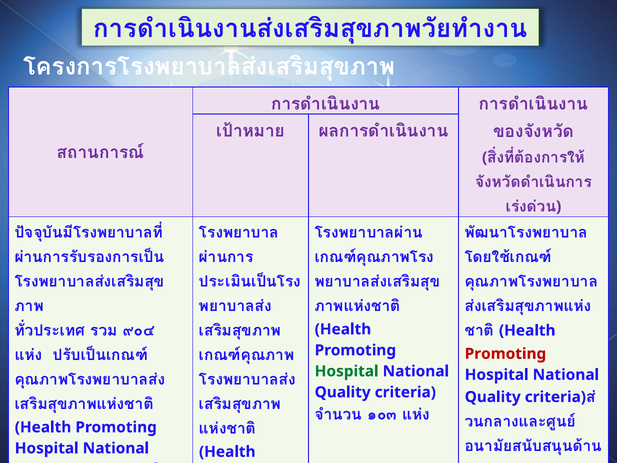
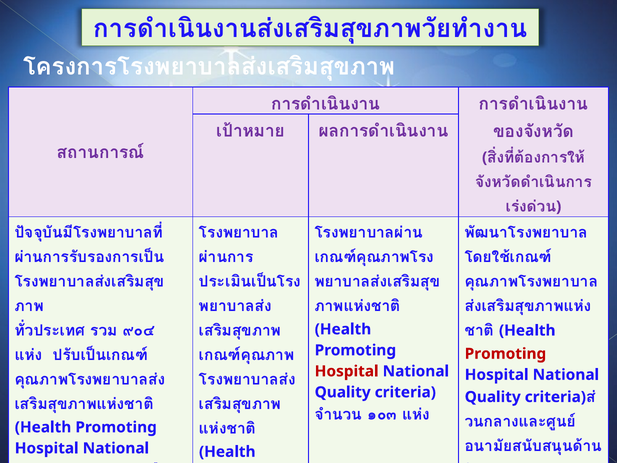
Hospital colour: green -> red (347, 371)
